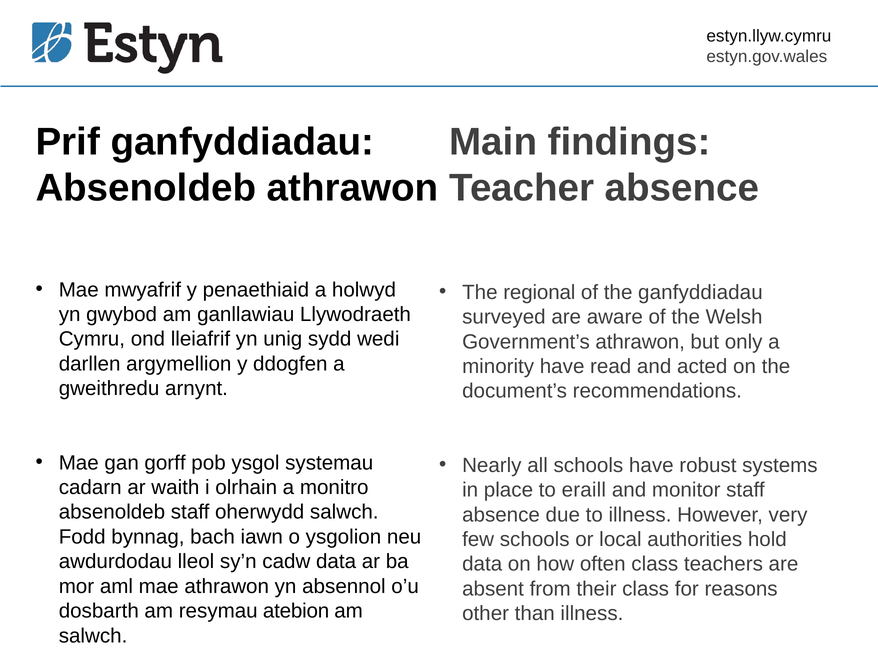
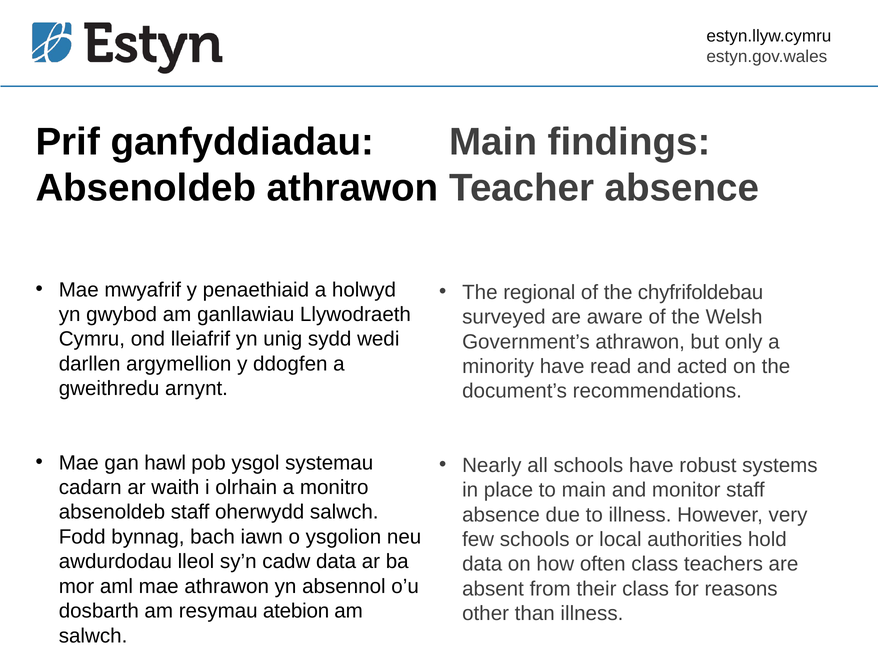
the ganfyddiadau: ganfyddiadau -> chyfrifoldebau (701, 292)
gorff: gorff -> hawl (165, 462)
to eraill: eraill -> main (584, 490)
